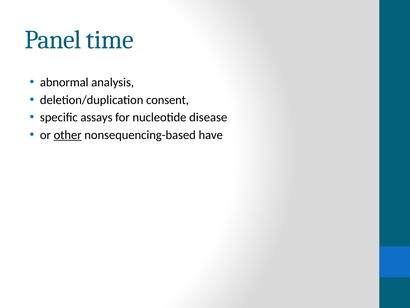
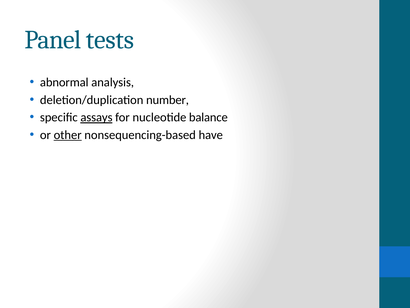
time: time -> tests (110, 40)
consent: consent -> number (168, 100)
assays underline: none -> present (96, 117)
disease: disease -> balance (208, 117)
